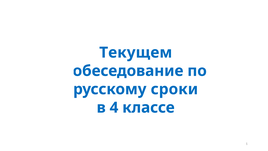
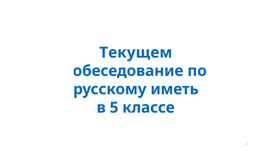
сроки: сроки -> иметь (175, 89)
4: 4 -> 5 (114, 107)
